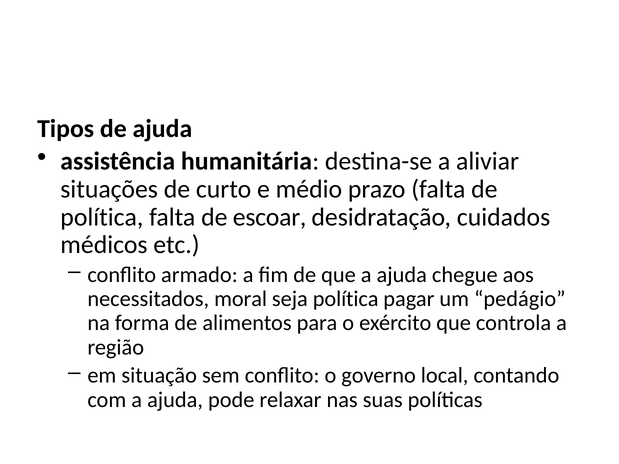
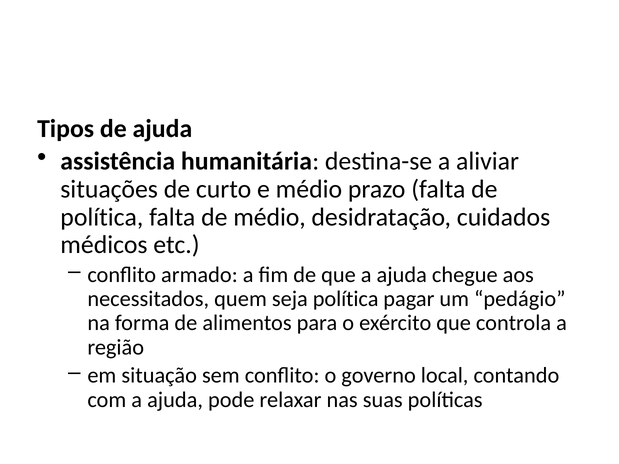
de escoar: escoar -> médio (270, 217)
moral: moral -> quem (241, 299)
